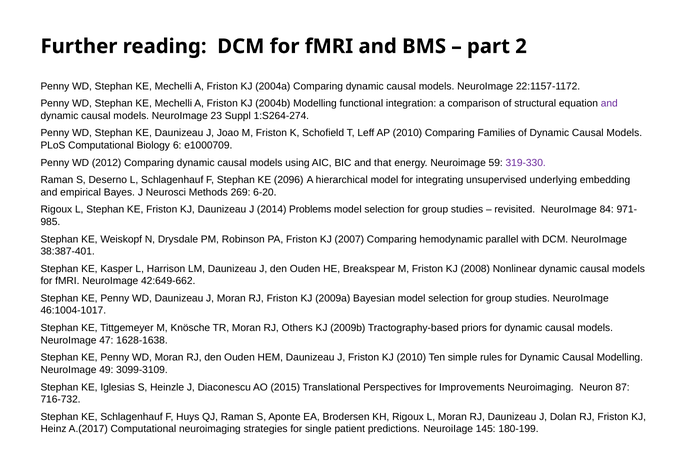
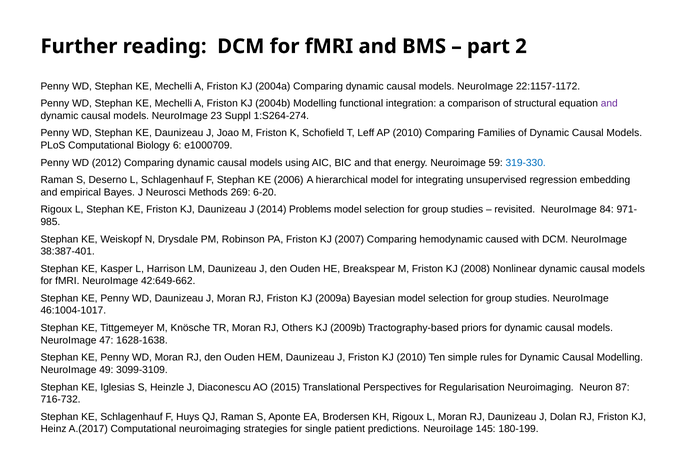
319-330 colour: purple -> blue (526, 163)
2096: 2096 -> 2006 (289, 180)
underlying: underlying -> regression (553, 180)
parallel: parallel -> caused (502, 239)
Improvements: Improvements -> Regularisation (472, 387)
